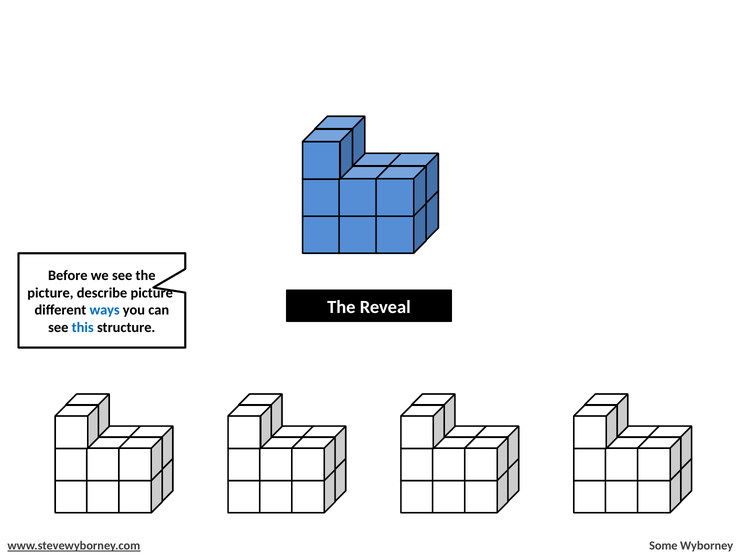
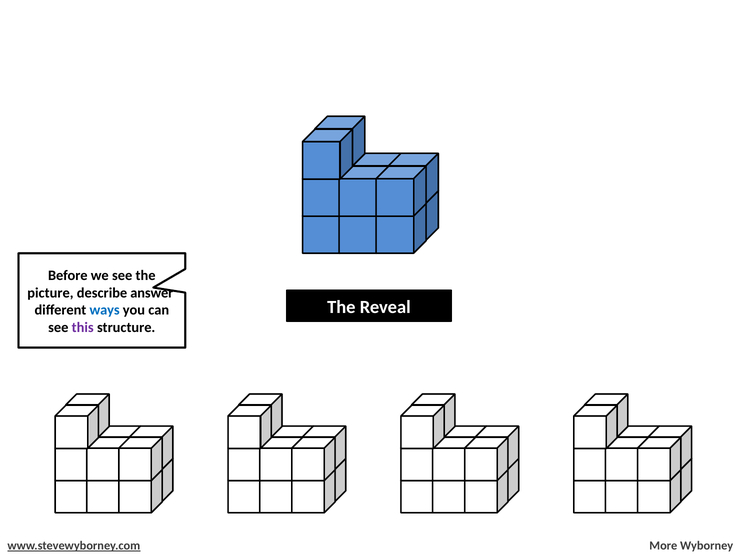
describe picture: picture -> answer (152, 293)
this colour: blue -> purple (83, 327)
Some: Some -> More (663, 545)
